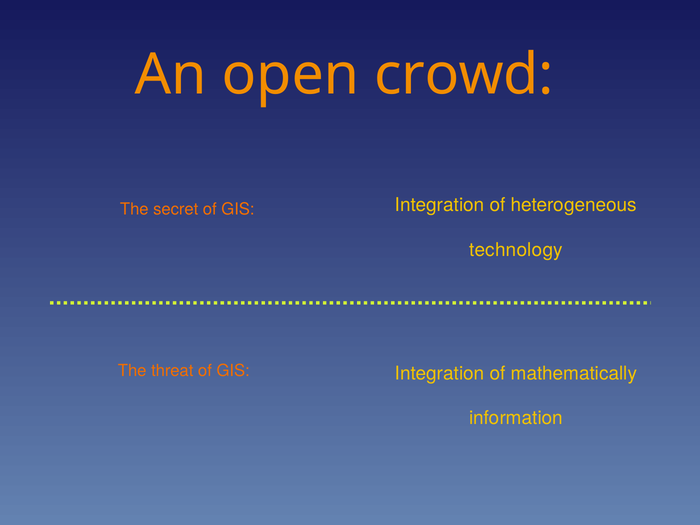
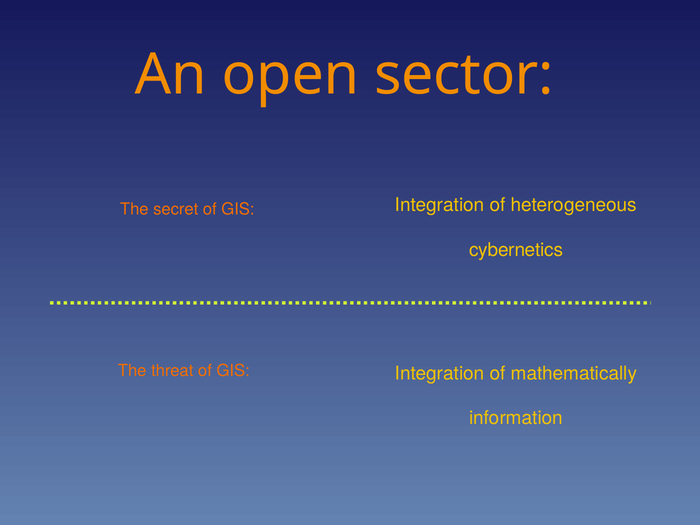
crowd: crowd -> sector (464, 75)
technology: technology -> cybernetics (516, 250)
